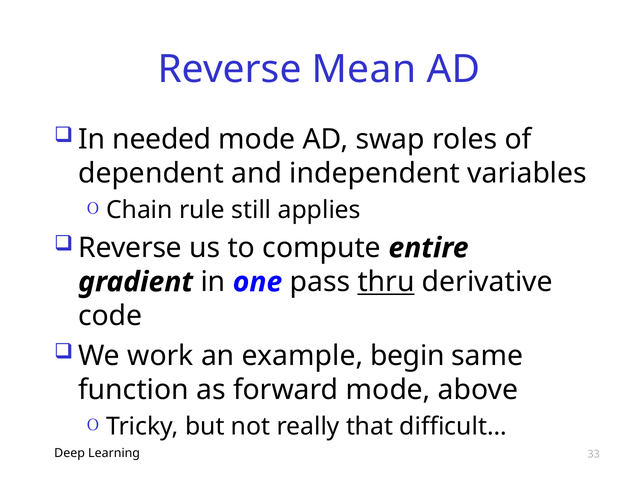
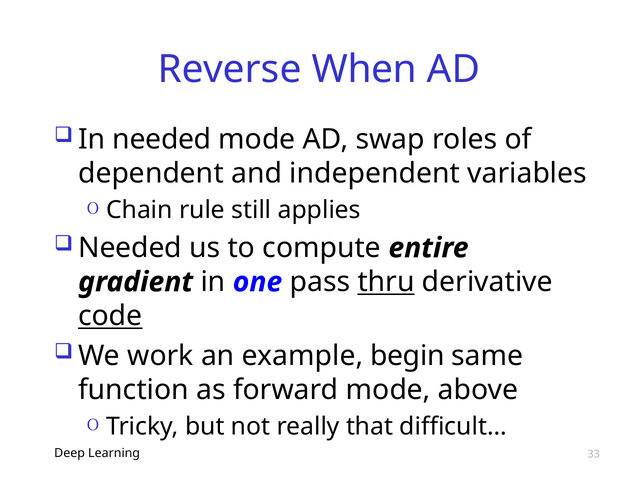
Mean: Mean -> When (364, 69)
Reverse: Reverse -> Needed (130, 248)
code underline: none -> present (110, 316)
